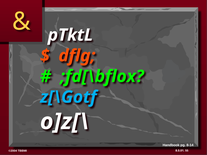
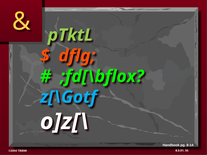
pTktL colour: white -> light green (70, 35)
